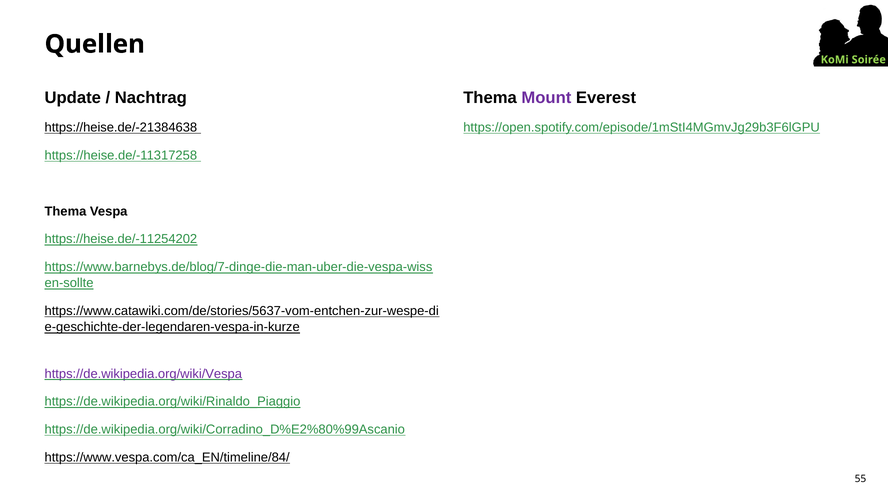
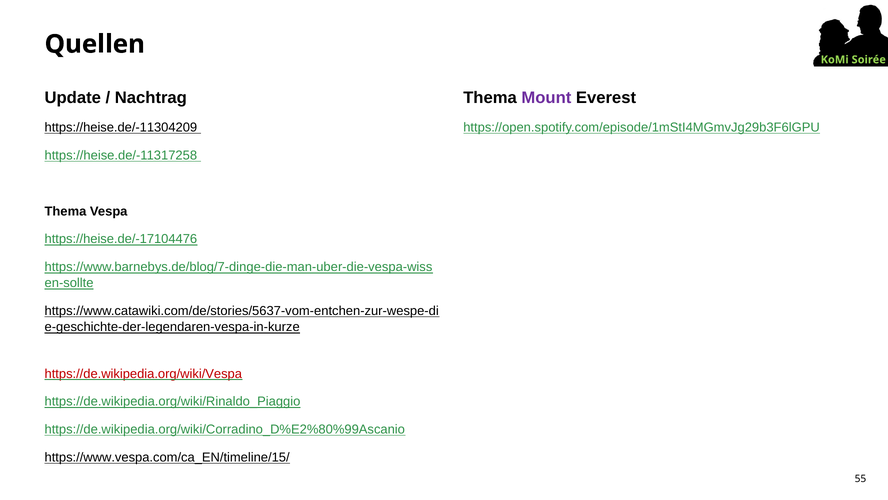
https://heise.de/-21384638: https://heise.de/-21384638 -> https://heise.de/-11304209 (121, 127)
https://heise.de/-11254202: https://heise.de/-11254202 -> https://heise.de/-17104476 (121, 239)
https://de.wikipedia.org/wiki/Vespa colour: purple -> red (143, 373)
https://www.vespa.com/ca_EN/timeline/84/: https://www.vespa.com/ca_EN/timeline/84/ -> https://www.vespa.com/ca_EN/timeline/15/ (167, 457)
